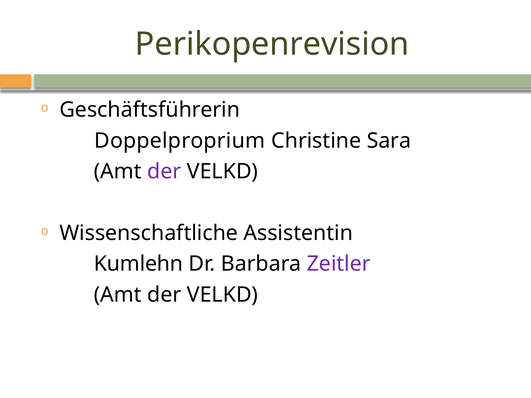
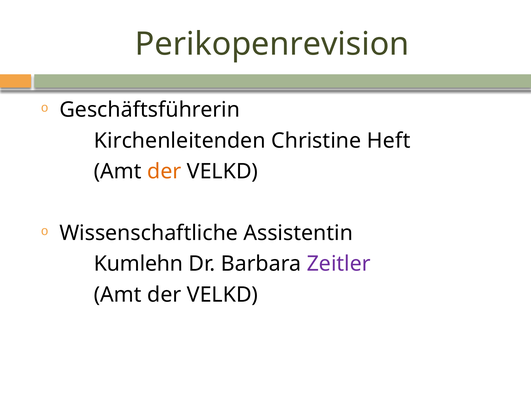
Doppelproprium: Doppelproprium -> Kirchenleitenden (180, 141)
Sara: Sara -> Heft (389, 141)
der colour: purple -> orange (164, 172)
